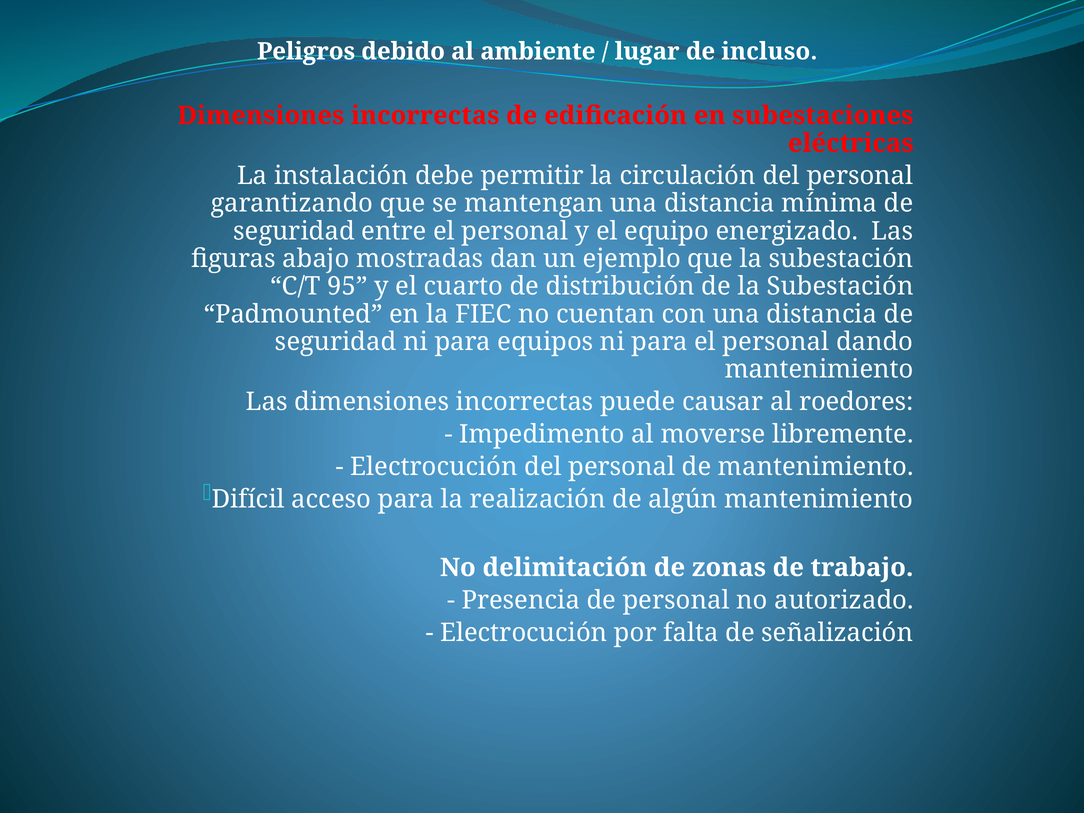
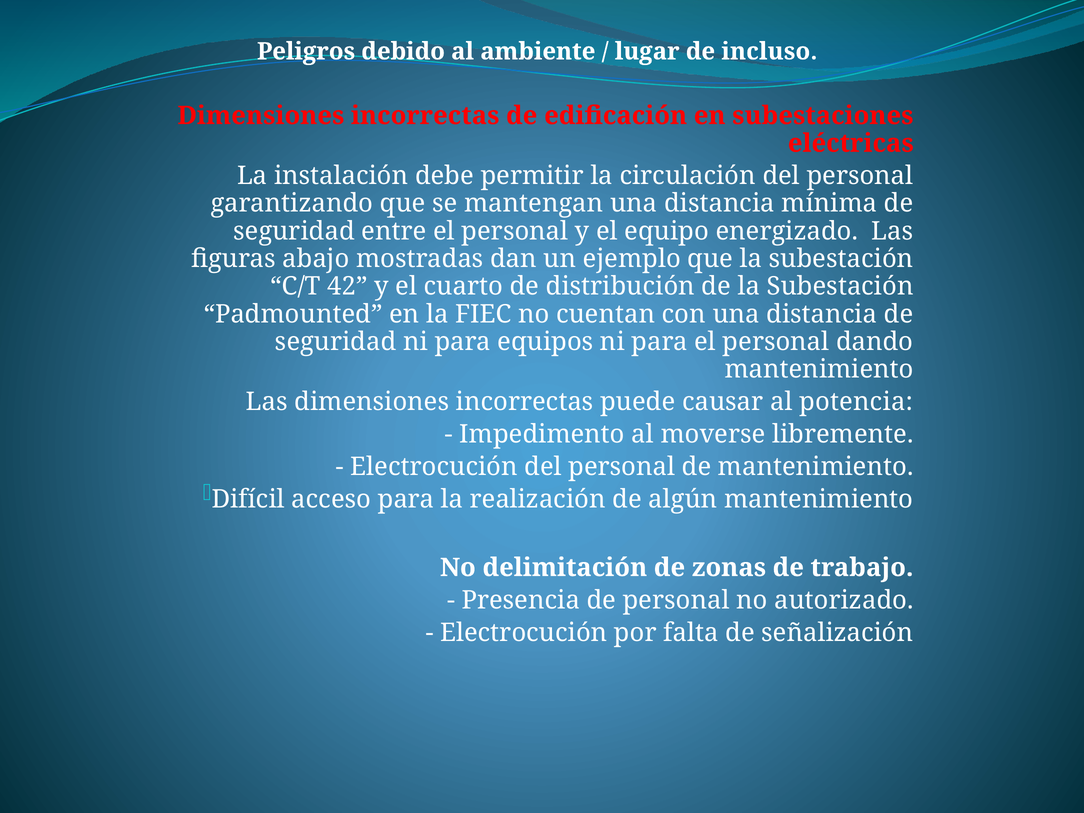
95: 95 -> 42 (347, 286)
roedores: roedores -> potencia (856, 402)
